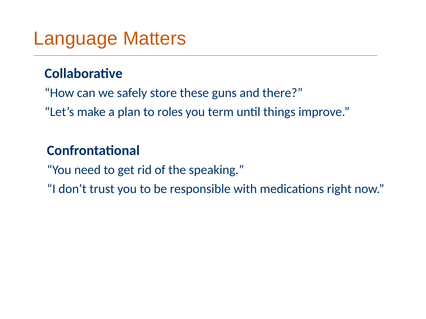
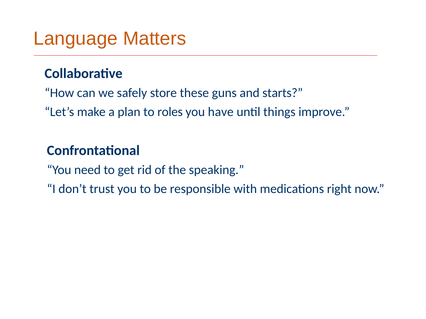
there: there -> starts (283, 93)
term: term -> have (221, 112)
